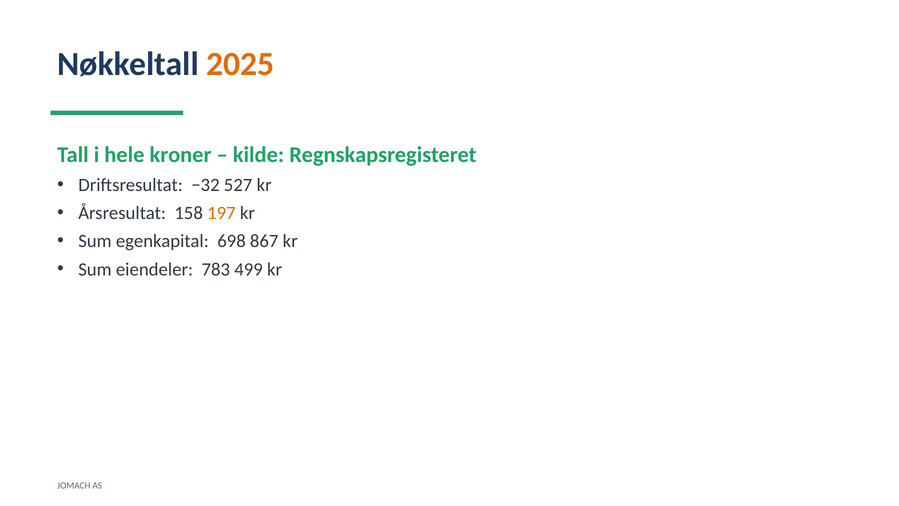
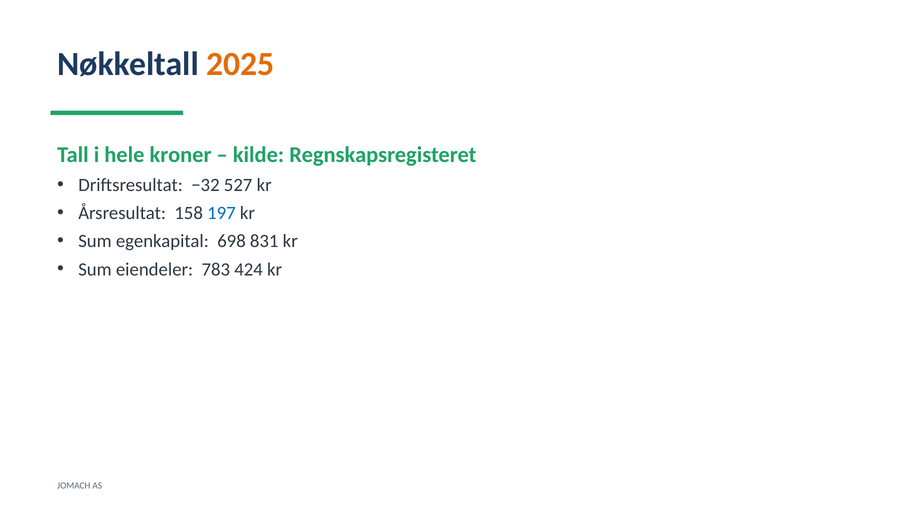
197 colour: orange -> blue (221, 213)
867: 867 -> 831 (264, 241)
499: 499 -> 424 (249, 269)
